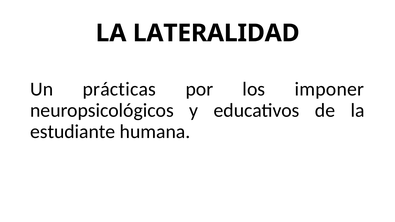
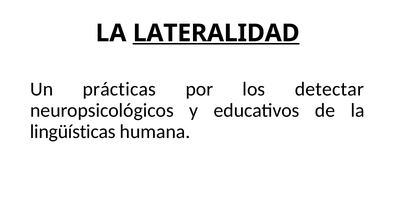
LATERALIDAD underline: none -> present (216, 33)
imponer: imponer -> detectar (329, 89)
estudiante: estudiante -> lingüísticas (73, 132)
